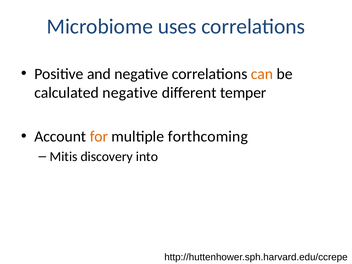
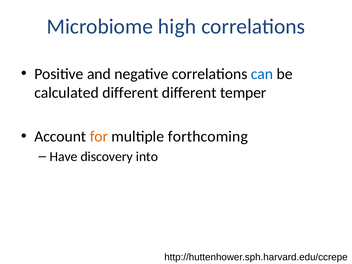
uses: uses -> high (177, 26)
can colour: orange -> blue (262, 74)
calculated negative: negative -> different (130, 93)
Mitis: Mitis -> Have (64, 157)
